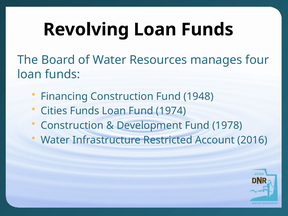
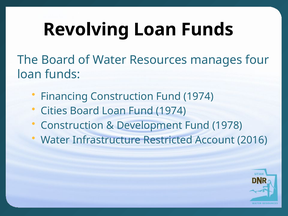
Construction Fund 1948: 1948 -> 1974 (199, 96)
Cities Funds: Funds -> Board (85, 111)
